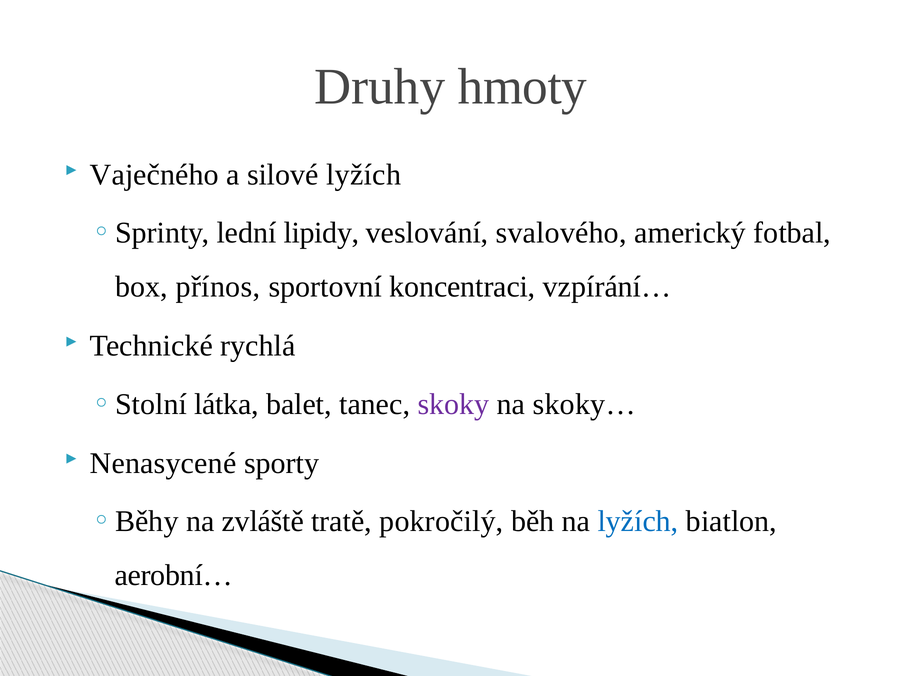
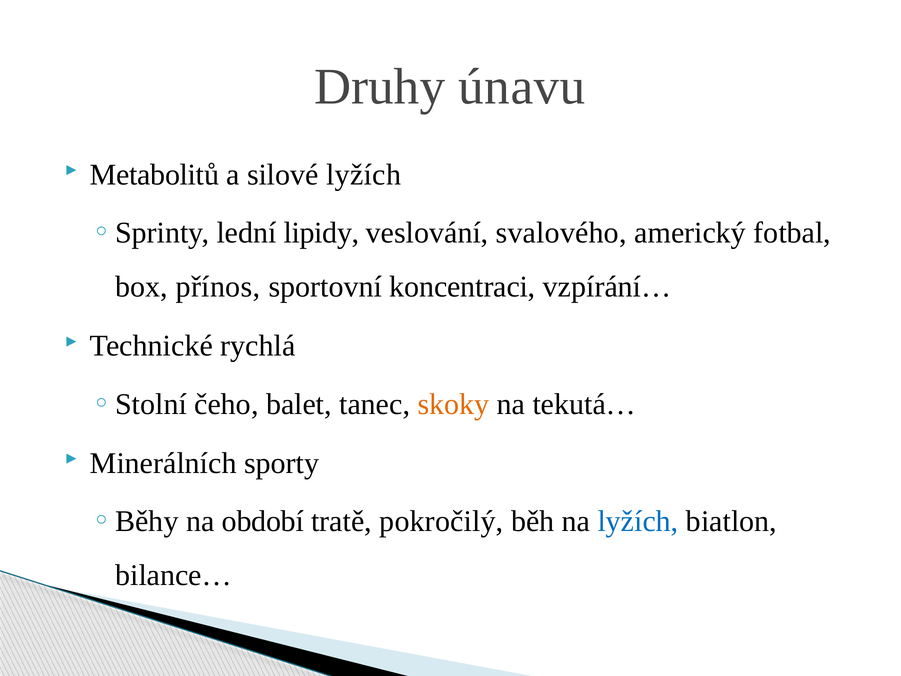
hmoty: hmoty -> únavu (522, 87)
Vaječného: Vaječného -> Metabolitů (155, 175)
látka: látka -> čeho (226, 404)
skoky colour: purple -> orange (454, 404)
skoky…: skoky… -> tekutá… (584, 404)
Nenasycené: Nenasycené -> Minerálních (163, 463)
zvláště: zvláště -> období (263, 521)
aerobní…: aerobní… -> bilance… (173, 575)
